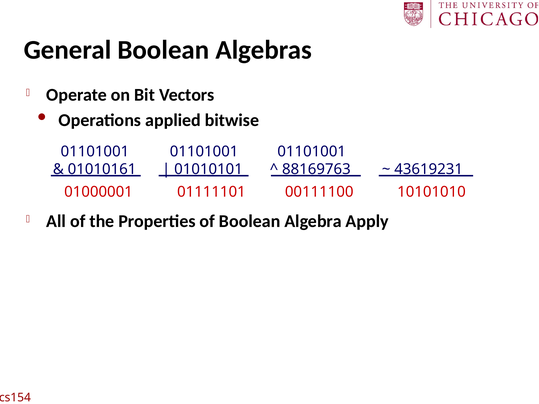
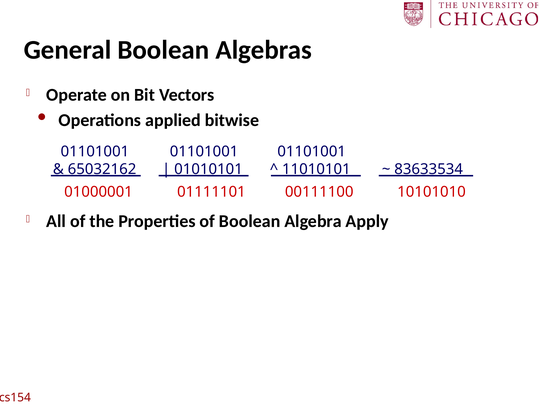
01010161: 01010161 -> 65032162 (102, 169)
88169763: 88169763 -> 11010101 (316, 169)
43619231: 43619231 -> 83633534 (429, 169)
